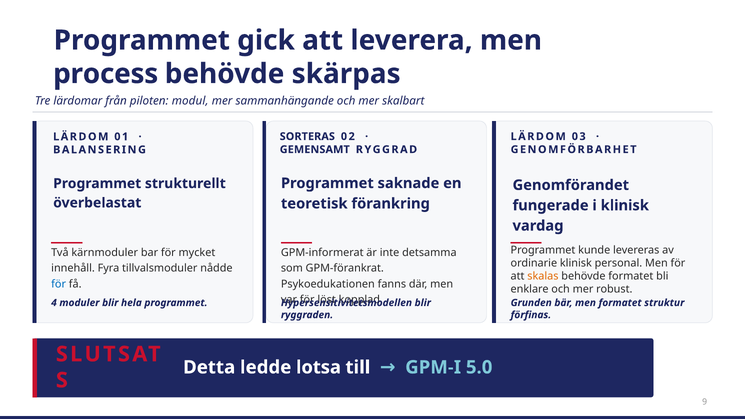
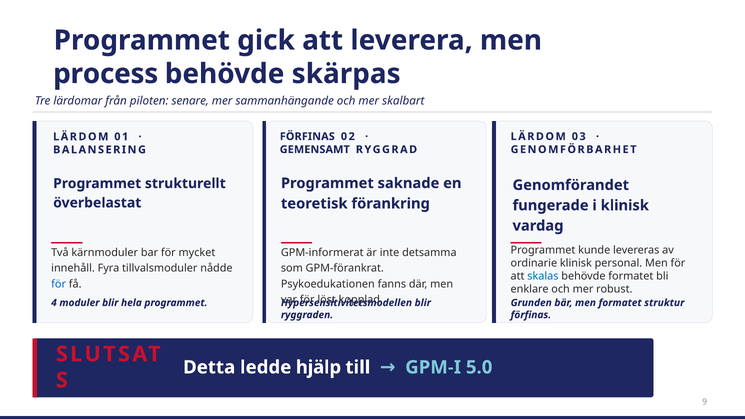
modul: modul -> senare (190, 101)
SORTERAS: SORTERAS -> FÖRFINAS (307, 136)
skalas colour: orange -> blue (543, 276)
lotsa: lotsa -> hjälp (318, 367)
